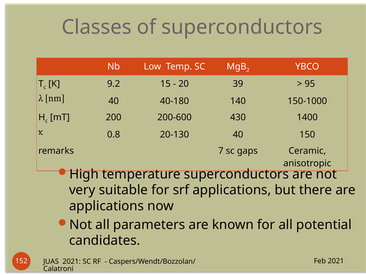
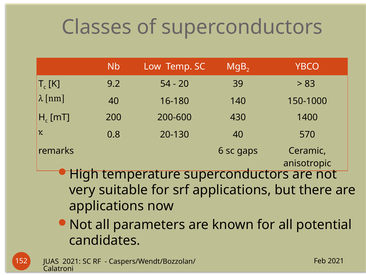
15: 15 -> 54 (165, 84)
95: 95 -> 83 (310, 84)
40-180: 40-180 -> 16-180 (175, 101)
150: 150 -> 570 (307, 134)
7: 7 -> 6 (221, 151)
